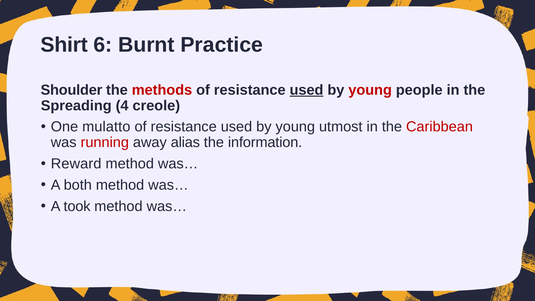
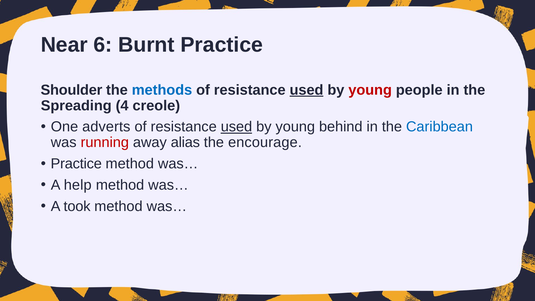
Shirt: Shirt -> Near (64, 45)
methods colour: red -> blue (162, 90)
mulatto: mulatto -> adverts (106, 127)
used underline: none -> present (236, 127)
utmost: utmost -> behind (341, 127)
Caribbean colour: red -> blue (439, 127)
information: information -> encourage (265, 143)
Reward: Reward -> Practice (76, 164)
both: both -> help (78, 185)
